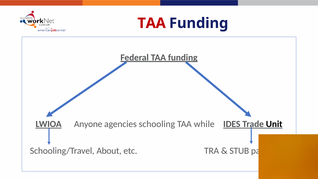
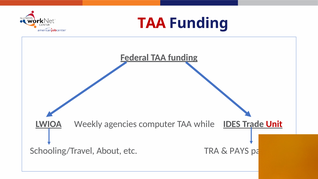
Anyone: Anyone -> Weekly (88, 124)
schooling: schooling -> computer (157, 124)
Unit colour: black -> red (274, 124)
STUB: STUB -> PAYS (239, 151)
